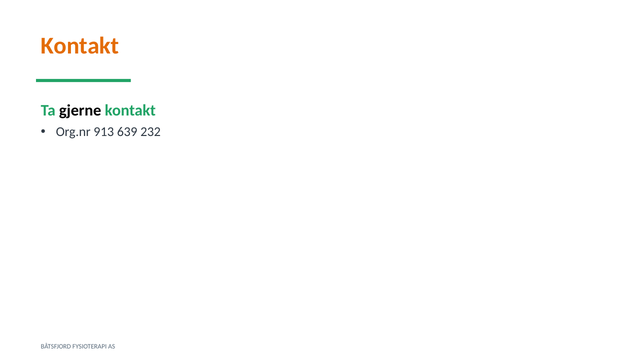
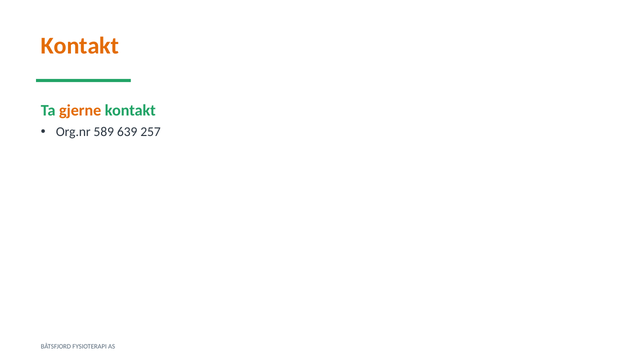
gjerne colour: black -> orange (80, 111)
913: 913 -> 589 (104, 132)
232: 232 -> 257 (151, 132)
